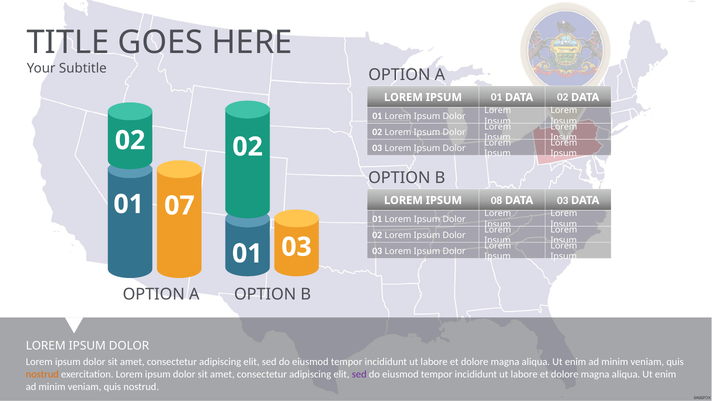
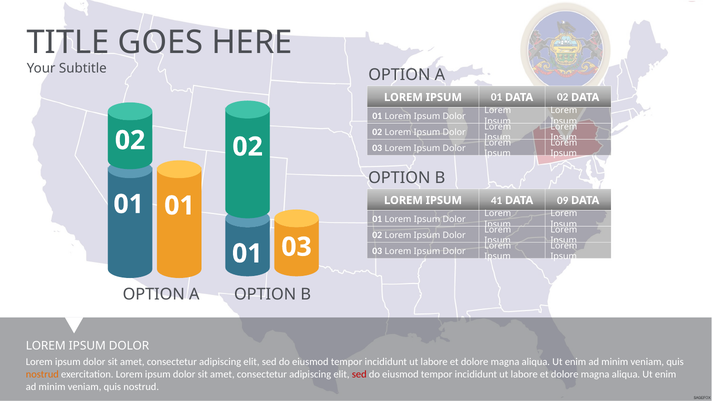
08: 08 -> 41 (497, 200)
DATA 03: 03 -> 09 (563, 200)
07: 07 -> 01 (179, 205)
sed colour: purple -> red (359, 374)
